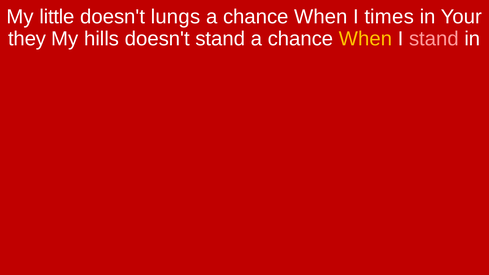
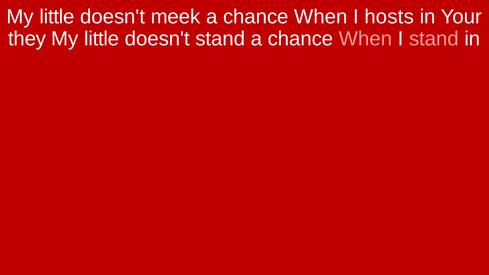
lungs: lungs -> meek (176, 17)
times: times -> hosts (389, 17)
hills: hills -> little (102, 39)
When colour: yellow -> pink (366, 39)
